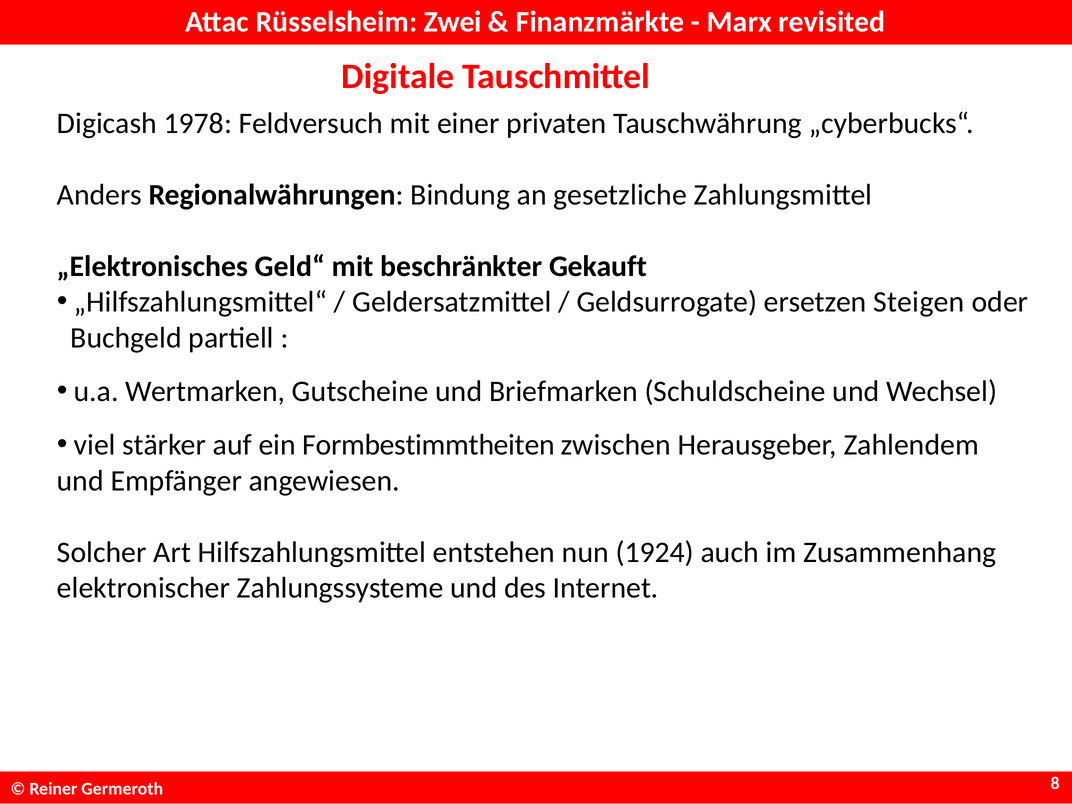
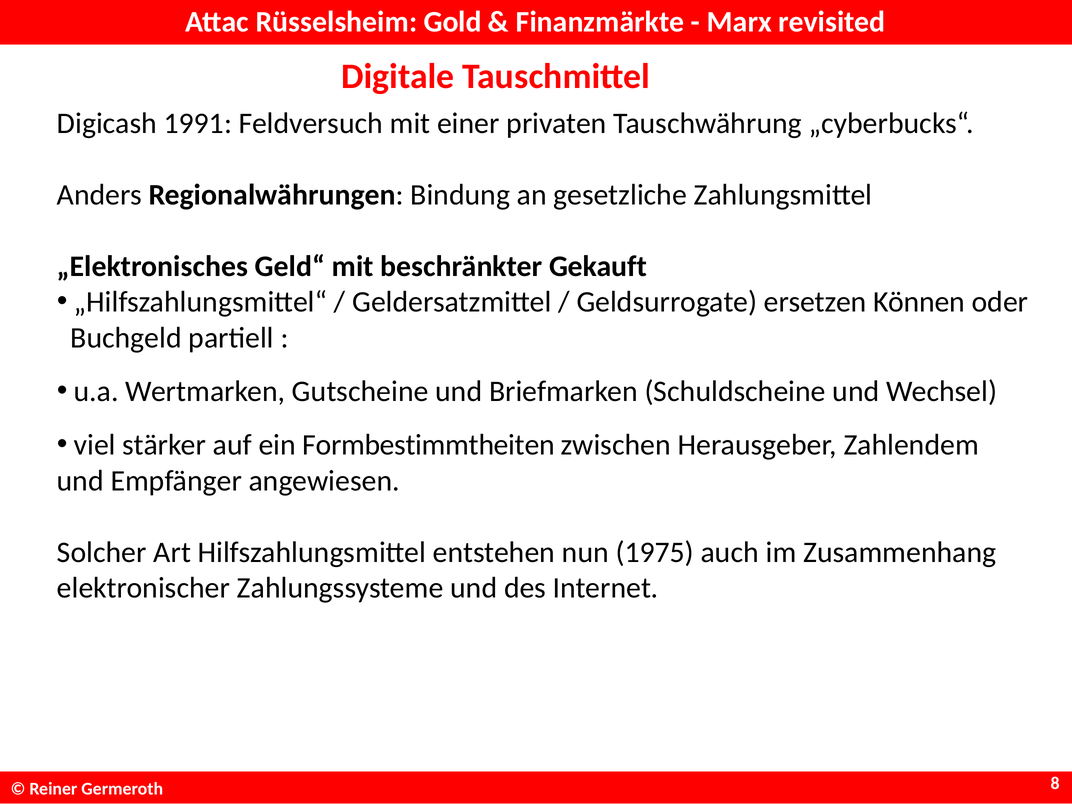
Zwei: Zwei -> Gold (453, 22)
1978: 1978 -> 1991 (198, 123)
Steigen: Steigen -> Können (919, 302)
1924: 1924 -> 1975 (655, 552)
